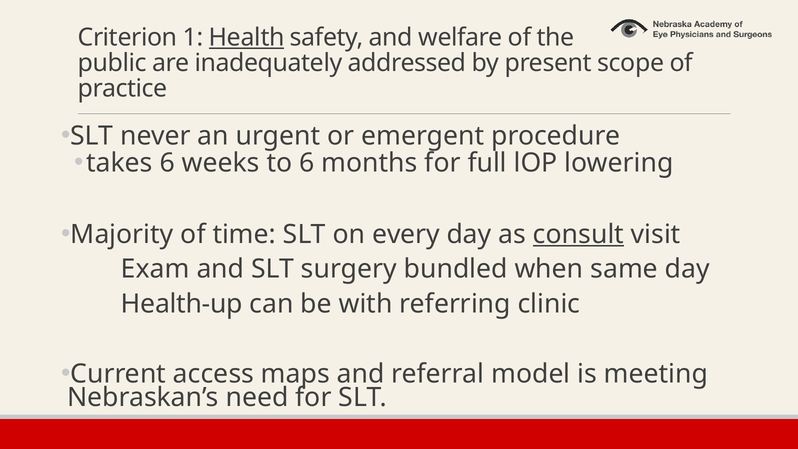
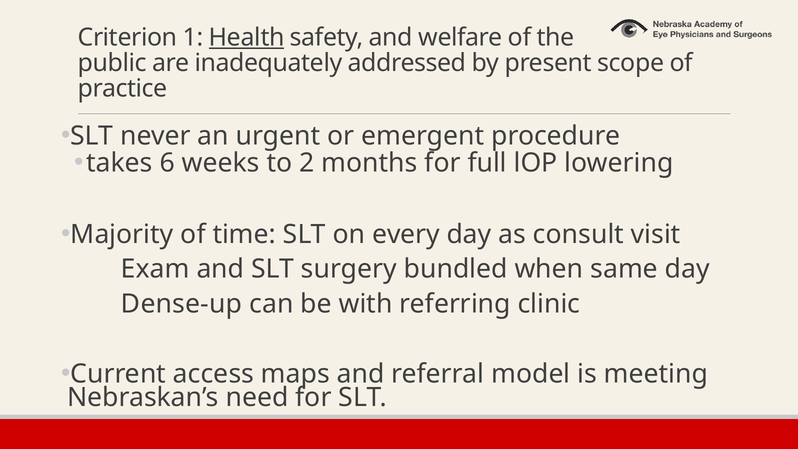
to 6: 6 -> 2 (307, 163)
consult underline: present -> none (578, 234)
Health-up: Health-up -> Dense-up (182, 304)
